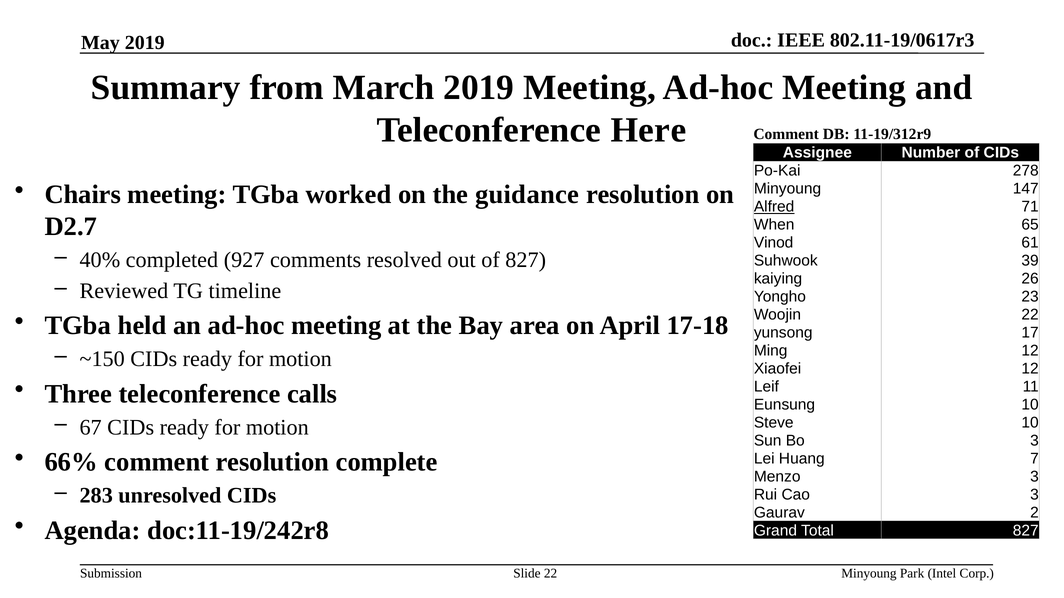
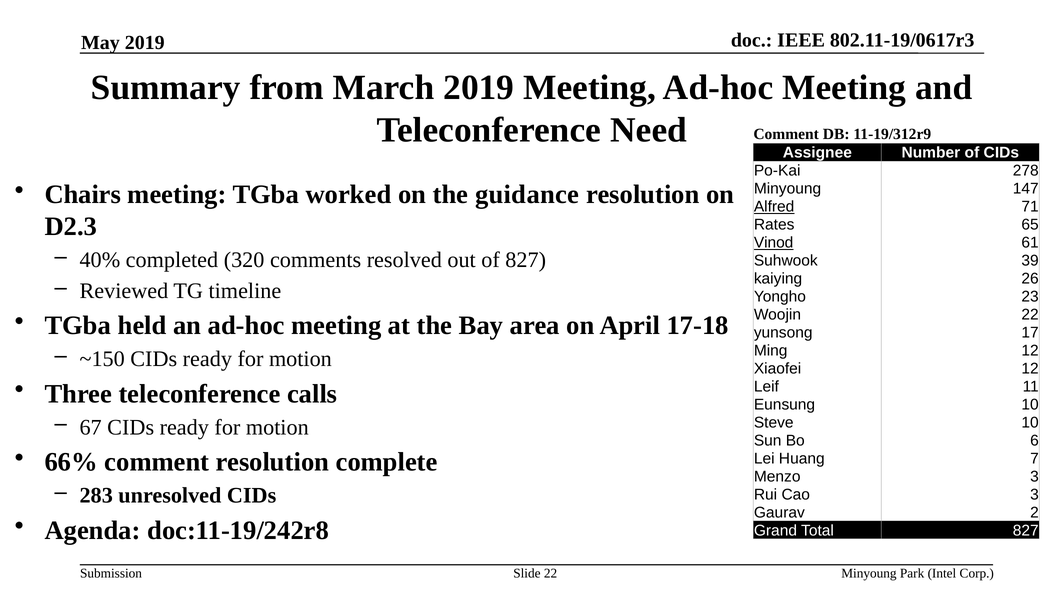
Here: Here -> Need (649, 130)
D2.7: D2.7 -> D2.3 (71, 227)
When: When -> Rates (774, 225)
Vinod underline: none -> present (774, 243)
927: 927 -> 320 (244, 260)
Bo 3: 3 -> 6 (1034, 441)
